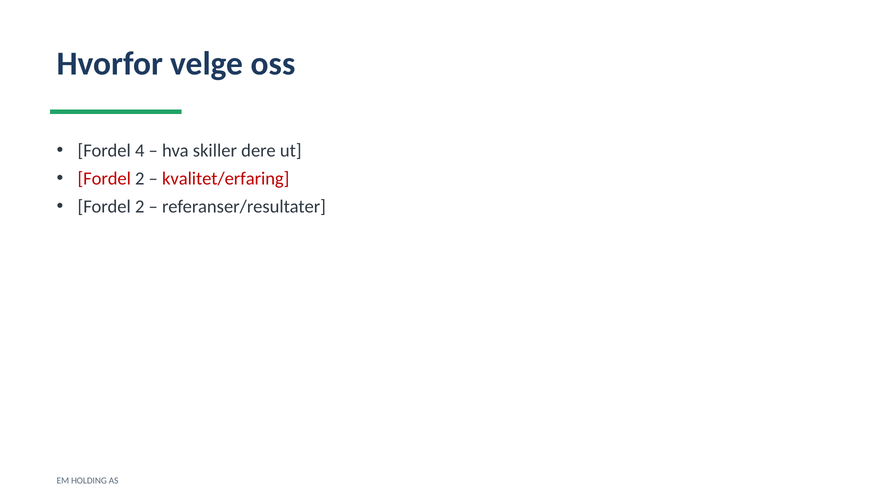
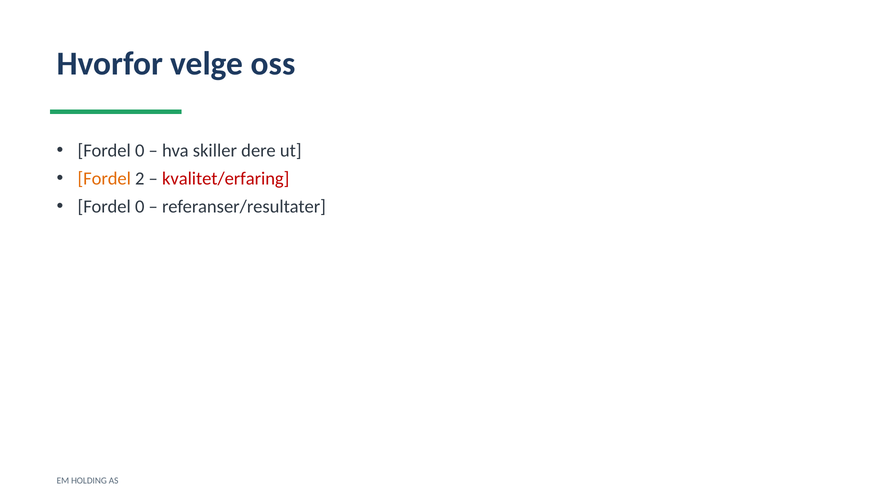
4: 4 -> 0 (140, 151)
Fordel colour: red -> orange (104, 179)
2: 2 -> 0 (140, 207)
